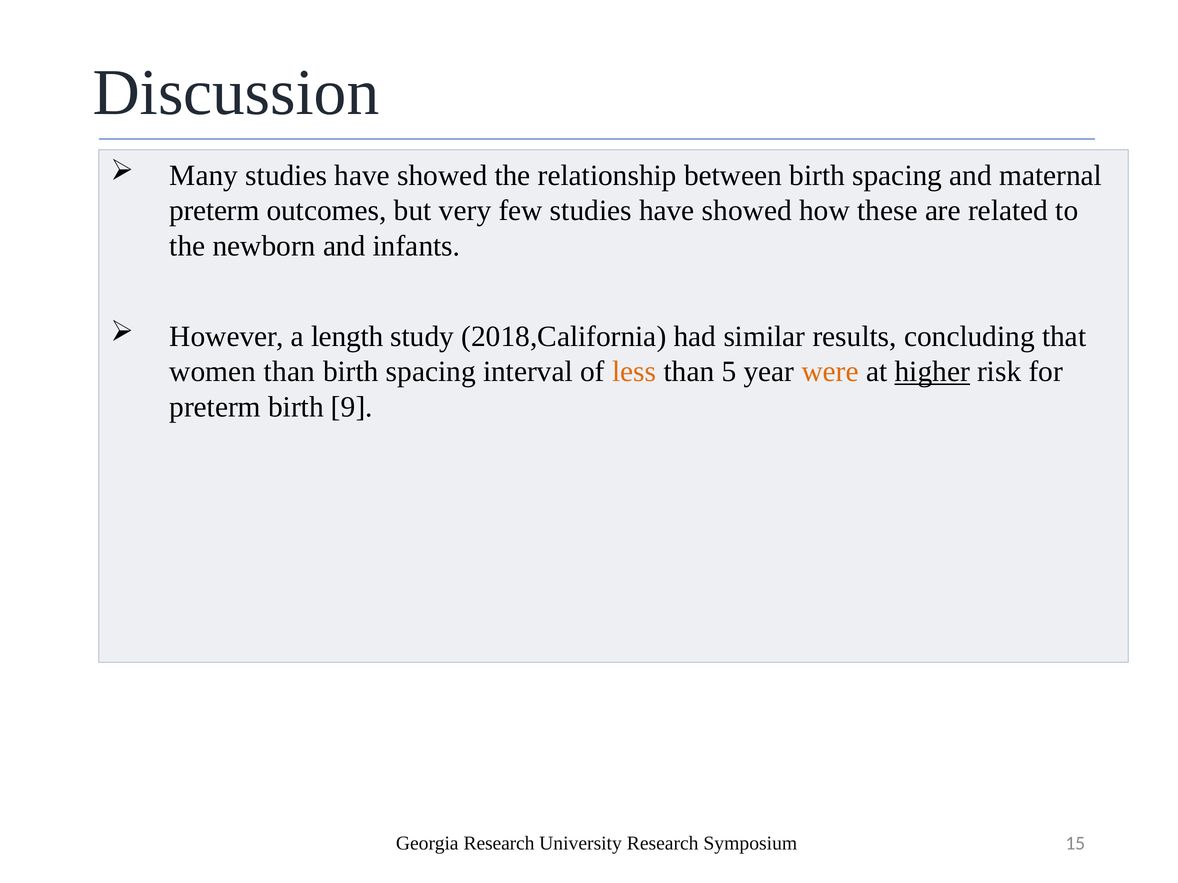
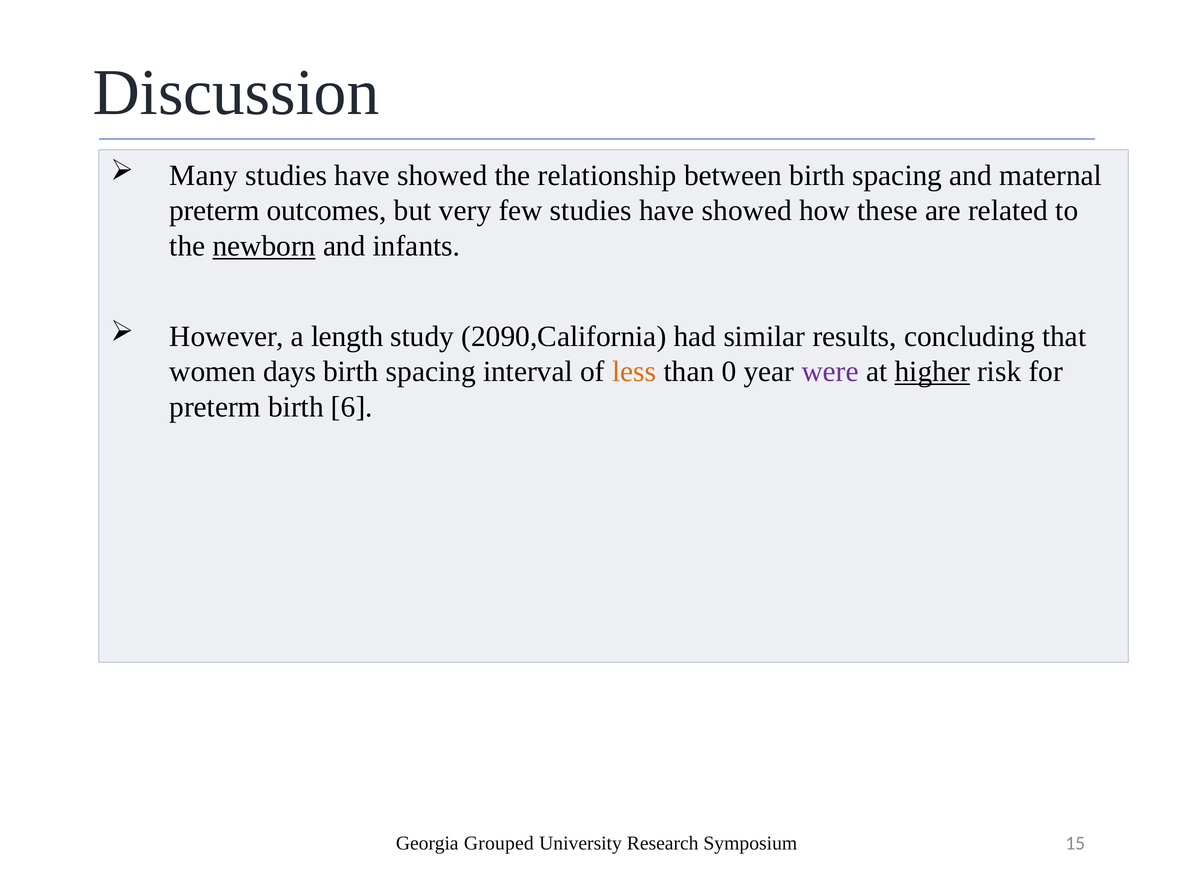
newborn underline: none -> present (264, 246)
2018,California: 2018,California -> 2090,California (564, 337)
women than: than -> days (290, 372)
5: 5 -> 0 (729, 372)
were colour: orange -> purple (830, 372)
9: 9 -> 6 (352, 407)
Georgia Research: Research -> Grouped (499, 844)
